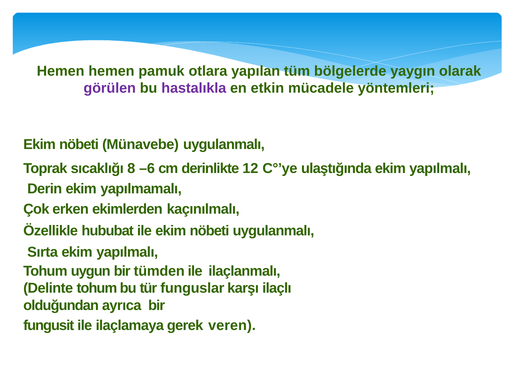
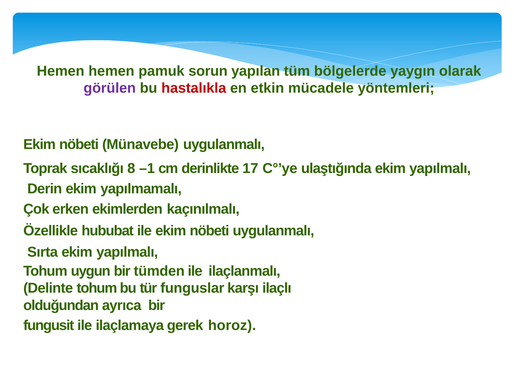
otlara: otlara -> sorun (208, 71)
hastalıkla colour: purple -> red (194, 88)
–6: –6 -> –1 (147, 168)
12: 12 -> 17 (250, 168)
veren: veren -> horoz (232, 325)
